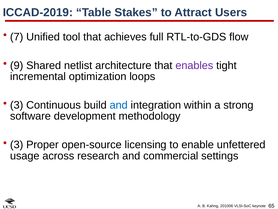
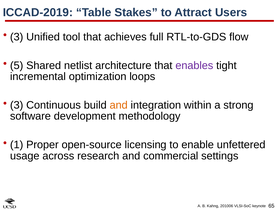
7: 7 -> 3 (17, 37)
9: 9 -> 5 (17, 65)
and colour: blue -> orange (119, 105)
3: 3 -> 1 (17, 144)
